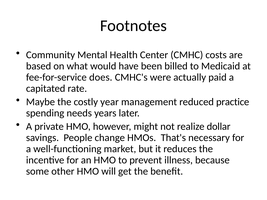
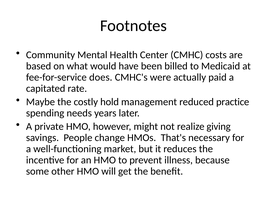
year: year -> hold (110, 102)
dollar: dollar -> giving (219, 127)
